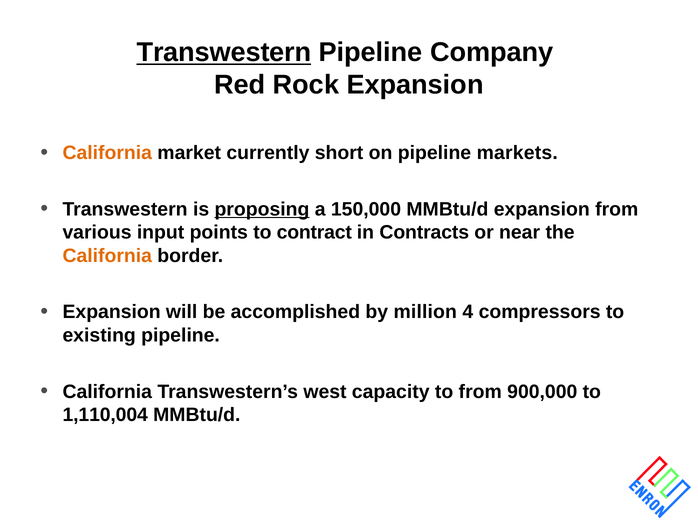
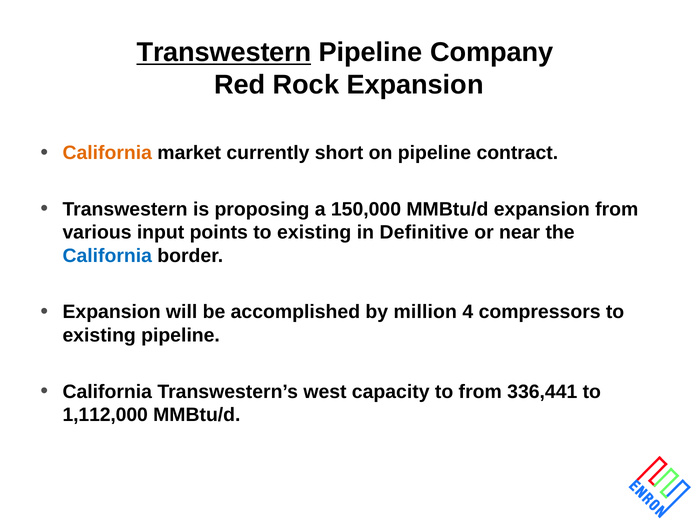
markets: markets -> contract (517, 153)
proposing underline: present -> none (262, 210)
points to contract: contract -> existing (314, 233)
Contracts: Contracts -> Definitive (424, 233)
California colour: orange -> blue (107, 256)
900,000: 900,000 -> 336,441 (542, 392)
1,110,004: 1,110,004 -> 1,112,000 (105, 415)
